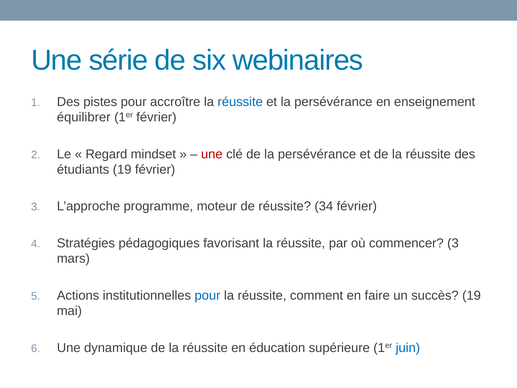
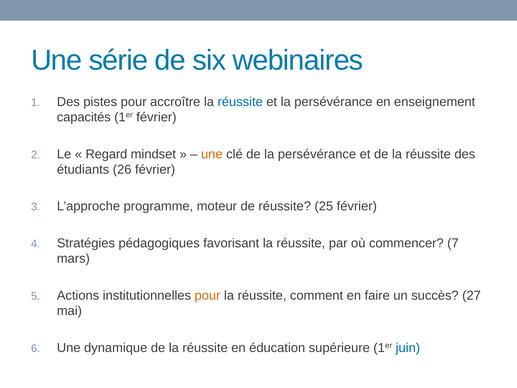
équilibrer: équilibrer -> capacités (84, 117)
une colour: red -> orange (212, 154)
étudiants 19: 19 -> 26 (122, 169)
34: 34 -> 25 (324, 206)
commencer 3: 3 -> 7 (453, 243)
pour colour: blue -> orange (208, 295)
succès 19: 19 -> 27 (472, 295)
